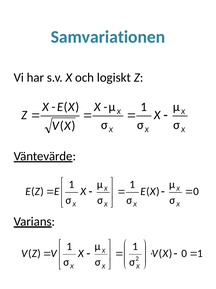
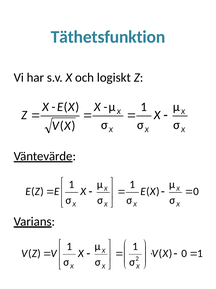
Samvariationen: Samvariationen -> Täthetsfunktion (108, 37)
